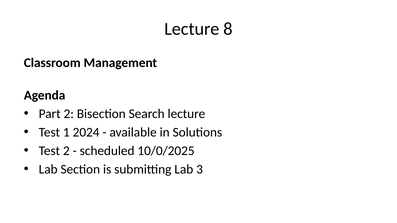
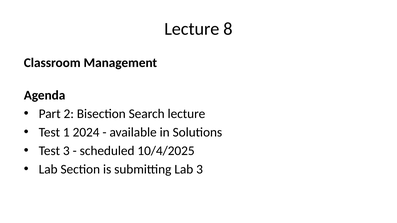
Test 2: 2 -> 3 (66, 151)
10/0/2025: 10/0/2025 -> 10/4/2025 (166, 151)
